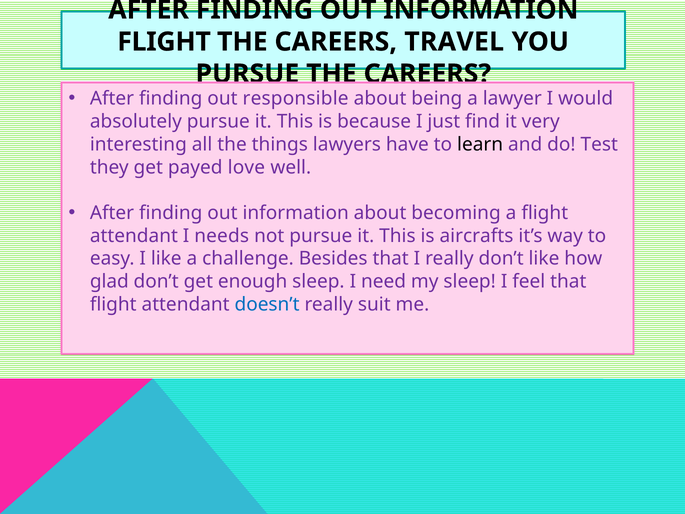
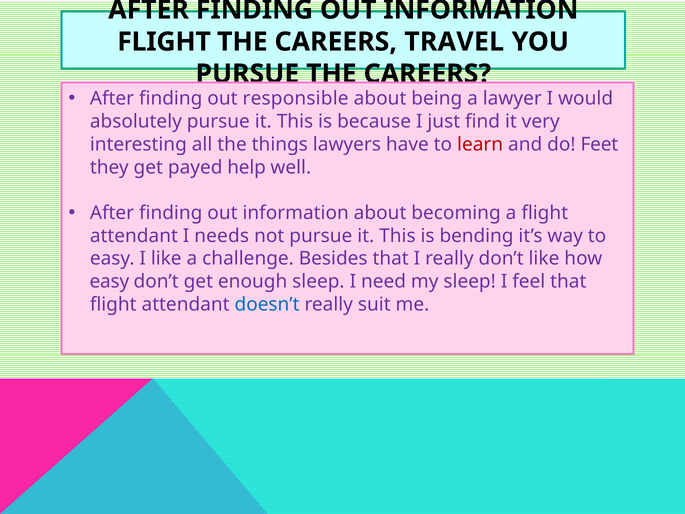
learn colour: black -> red (480, 144)
Test: Test -> Feet (599, 144)
love: love -> help (247, 167)
aircrafts: aircrafts -> bending (477, 236)
glad: glad -> easy (109, 281)
